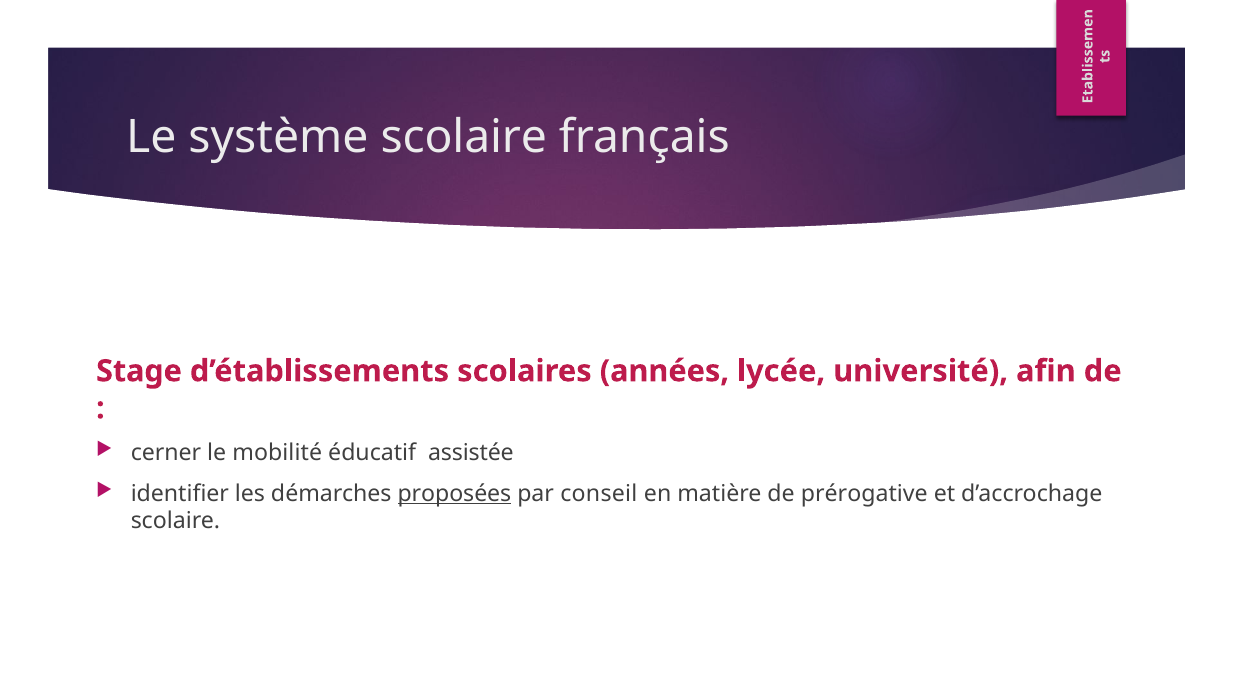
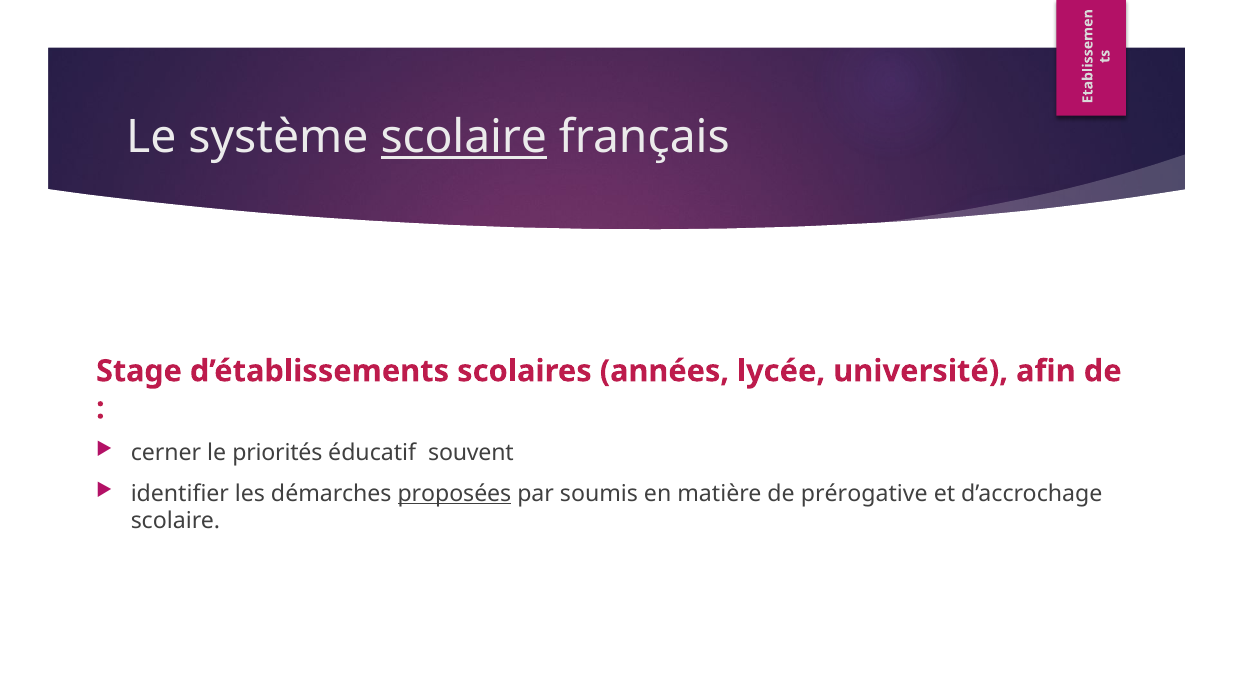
scolaire underline: none -> present (464, 138)
mobilité: mobilité -> priorités (277, 453)
assistée: assistée -> souvent (471, 453)
conseil: conseil -> soumis (599, 494)
